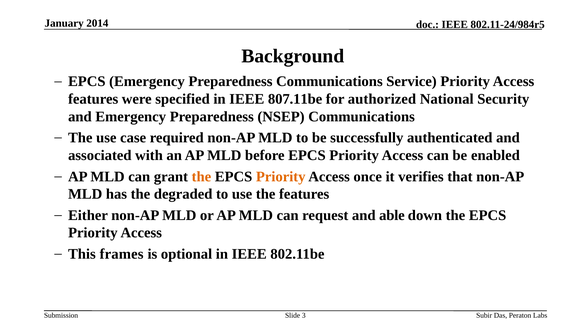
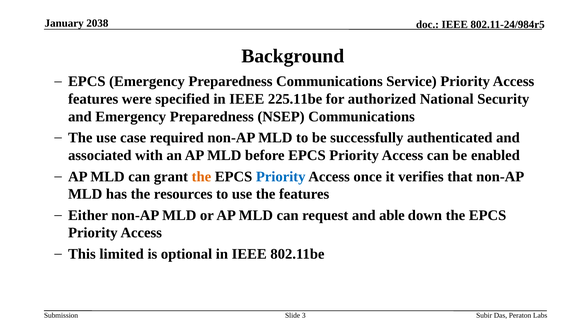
2014: 2014 -> 2038 (97, 23)
807.11be: 807.11be -> 225.11be (295, 99)
Priority colour: orange -> blue (281, 177)
degraded: degraded -> resources (183, 194)
frames: frames -> limited (122, 255)
